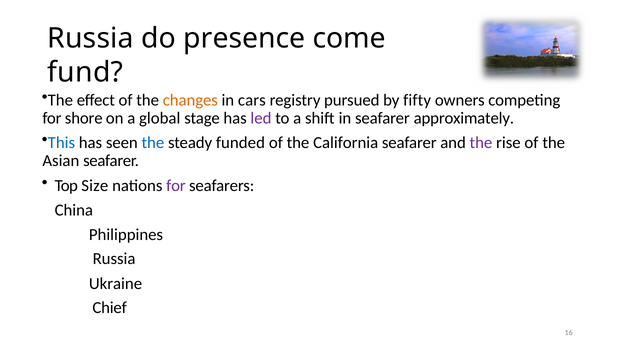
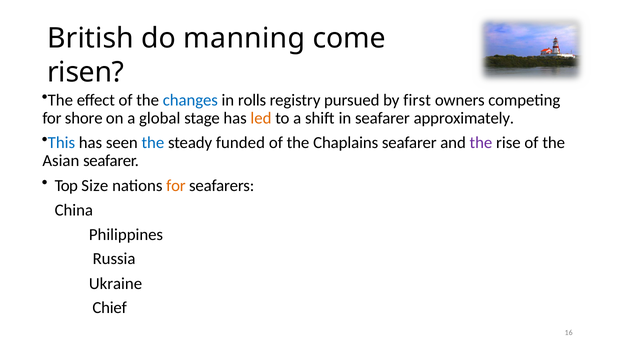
Russia: Russia -> British (91, 38)
presence: presence -> manning (244, 38)
fund: fund -> risen (86, 72)
changes colour: orange -> blue (190, 100)
cars: cars -> rolls (252, 100)
fifty: fifty -> first (417, 100)
led colour: purple -> orange (261, 118)
California: California -> Chaplains (346, 143)
for colour: purple -> orange (176, 185)
